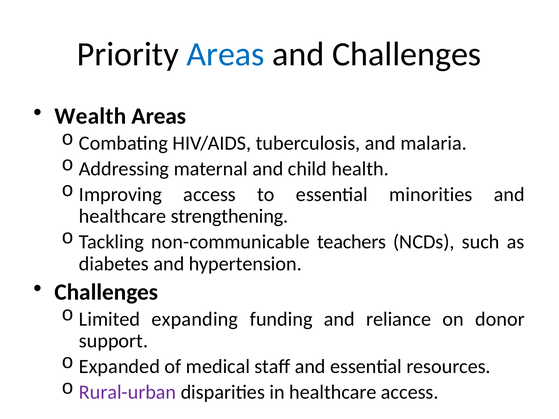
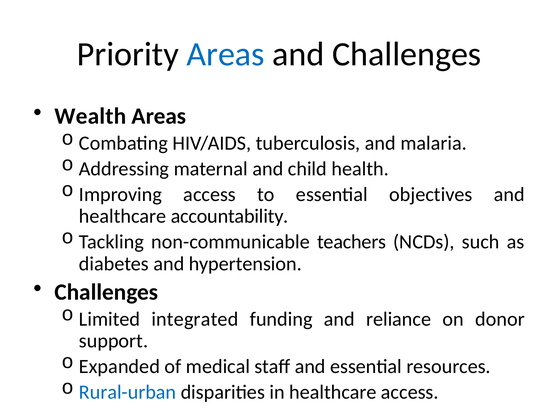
minorities: minorities -> objectives (431, 195)
strengthening: strengthening -> accountability (230, 216)
expanding: expanding -> integrated (195, 319)
Rural-urban colour: purple -> blue (128, 392)
